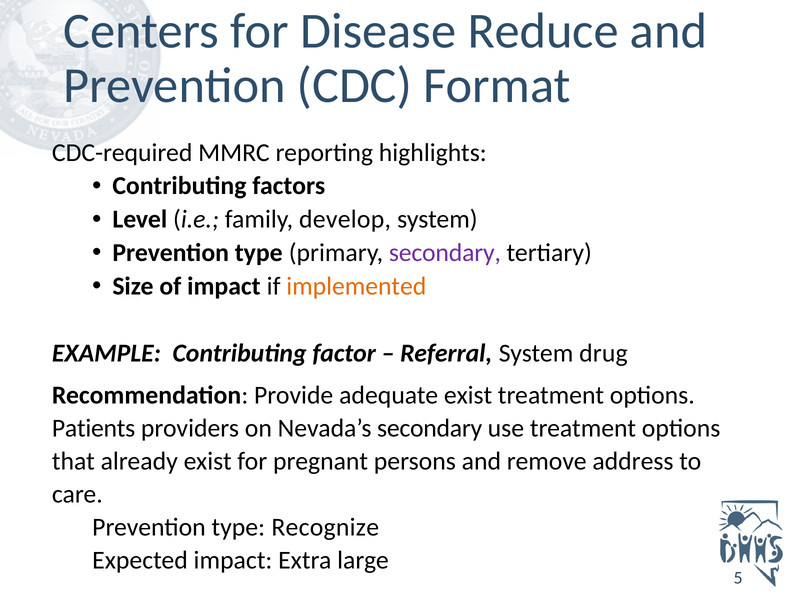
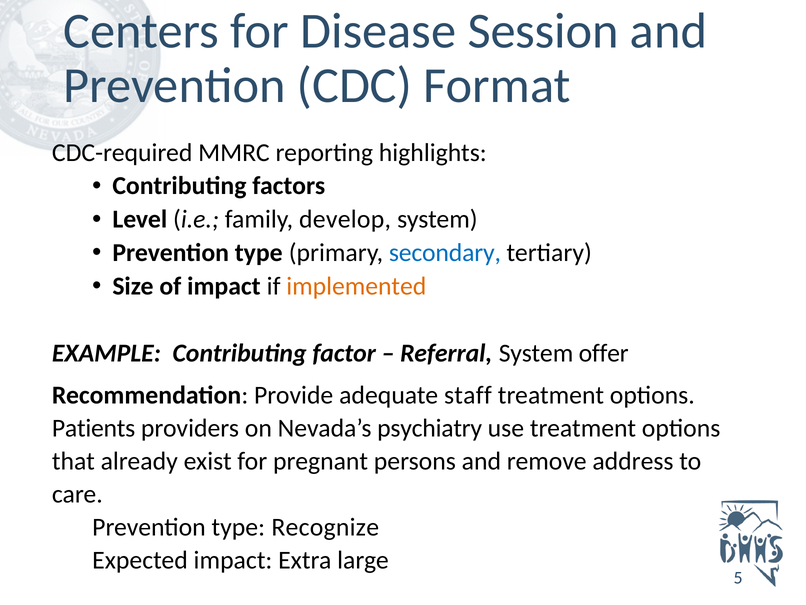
Reduce: Reduce -> Session (543, 31)
secondary colour: purple -> blue (445, 253)
drug: drug -> offer (604, 353)
adequate exist: exist -> staff (468, 395)
Nevada’s secondary: secondary -> psychiatry (430, 428)
